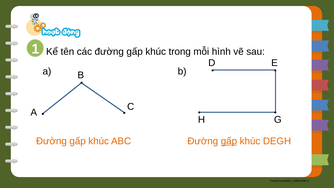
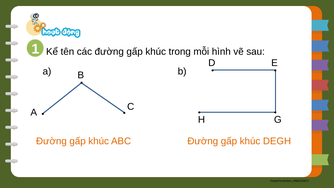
gấp underline: present -> none (229, 141)
